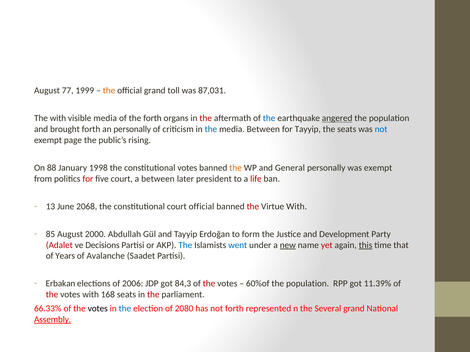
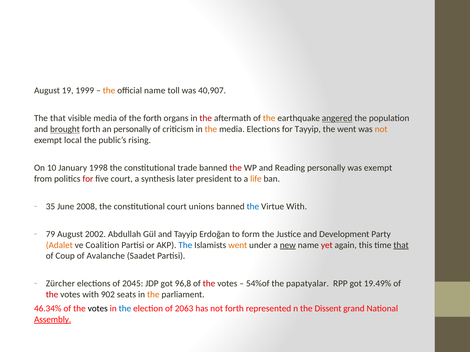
77: 77 -> 19 (68, 91)
official grand: grand -> name (155, 91)
87,031: 87,031 -> 40,907 (212, 91)
The with: with -> that (58, 118)
the colour: blue -> orange (269, 118)
brought underline: none -> present (65, 129)
the colour: blue -> orange (211, 129)
media Between: Between -> Elections (263, 129)
the seats: seats -> went (347, 129)
not colour: blue -> orange (381, 129)
page: page -> local (73, 140)
88: 88 -> 10 (52, 168)
constitutional votes: votes -> trade (187, 168)
the colour: orange -> red (236, 168)
General: General -> Reading (290, 168)
a between: between -> synthesis (158, 179)
life colour: red -> orange (256, 179)
13: 13 -> 35 (50, 207)
2068: 2068 -> 2008 (87, 207)
court official: official -> unions (201, 207)
the colour: red -> blue (253, 207)
85: 85 -> 79 (50, 234)
2000: 2000 -> 2002 (95, 234)
Adalet colour: red -> orange (59, 245)
Decisions: Decisions -> Coalition (102, 245)
went colour: blue -> orange (238, 245)
this underline: present -> none (366, 245)
that underline: none -> present (401, 245)
Years: Years -> Coup (65, 256)
Erbakan: Erbakan -> Zürcher (60, 284)
2006: 2006 -> 2045 (133, 284)
84,3: 84,3 -> 96,8 (183, 284)
60%of: 60%of -> 54%of (258, 284)
population: population -> papatyalar (308, 284)
11.39%: 11.39% -> 19.49% (378, 284)
168: 168 -> 902 (108, 295)
the colour: red -> orange (153, 295)
66.33%: 66.33% -> 46.34% (48, 309)
2080: 2080 -> 2063 (184, 309)
Several: Several -> Dissent (328, 309)
